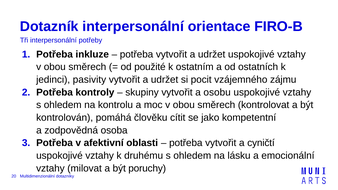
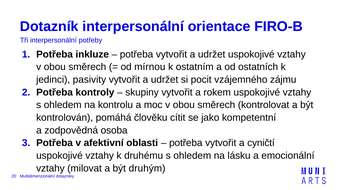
použité: použité -> mírnou (150, 67)
osobu: osobu -> rokem (217, 92)
poruchy: poruchy -> druhým (147, 168)
